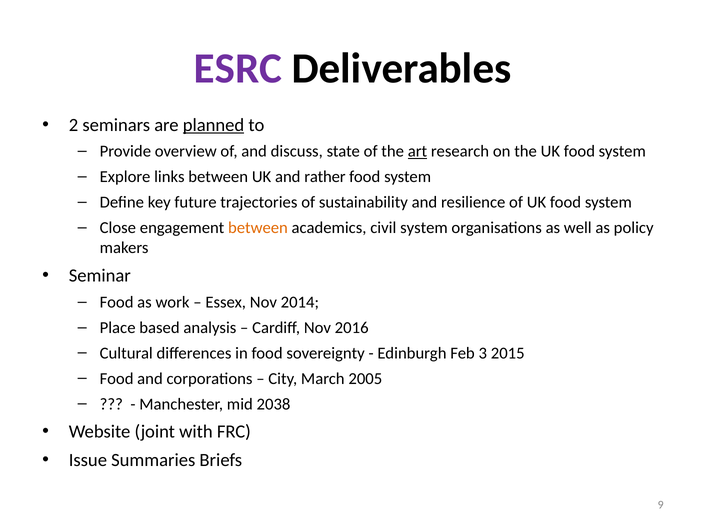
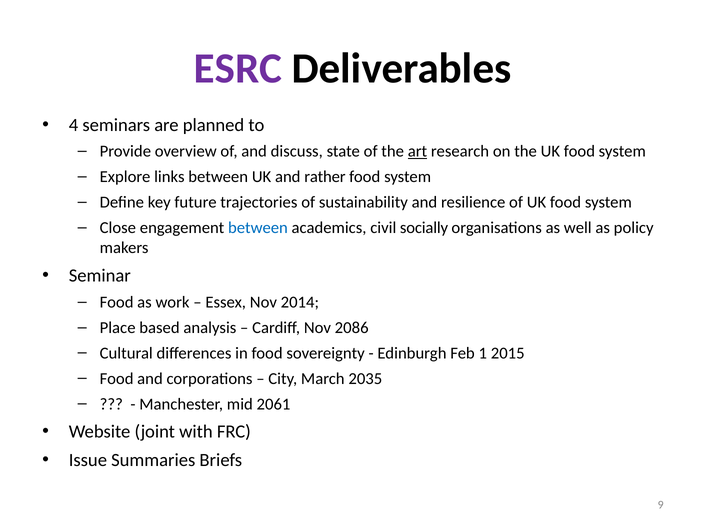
2: 2 -> 4 (74, 125)
planned underline: present -> none (214, 125)
between colour: orange -> blue (258, 228)
civil system: system -> socially (424, 228)
2016: 2016 -> 2086 (352, 328)
3: 3 -> 1 (483, 353)
2005: 2005 -> 2035 (365, 379)
2038: 2038 -> 2061 (273, 404)
